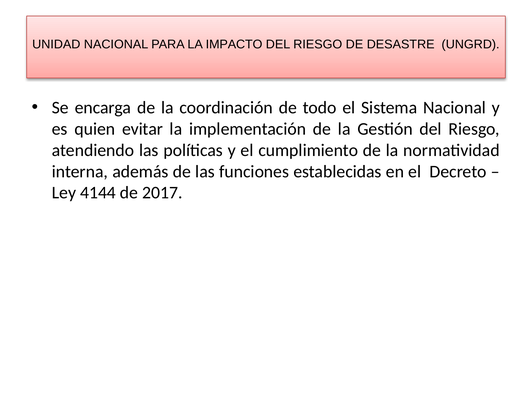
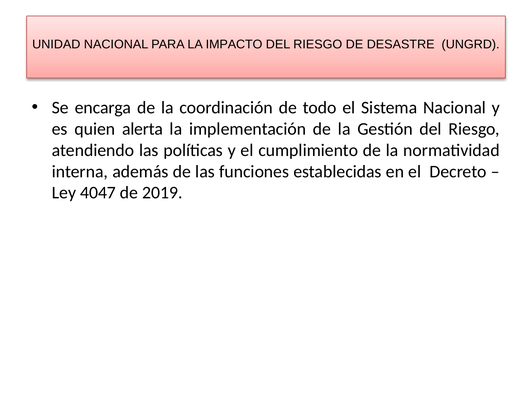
evitar: evitar -> alerta (143, 129)
4144: 4144 -> 4047 (98, 193)
2017: 2017 -> 2019 (162, 193)
